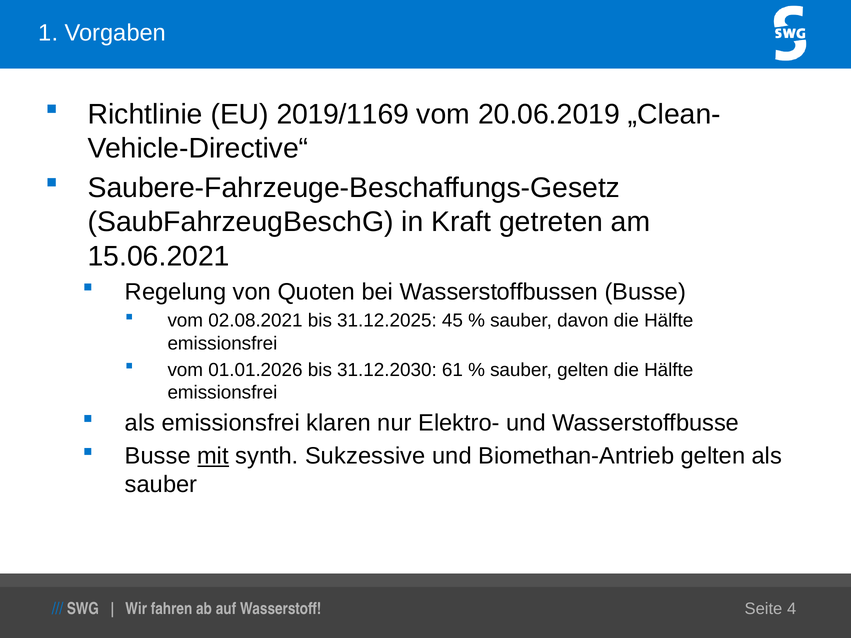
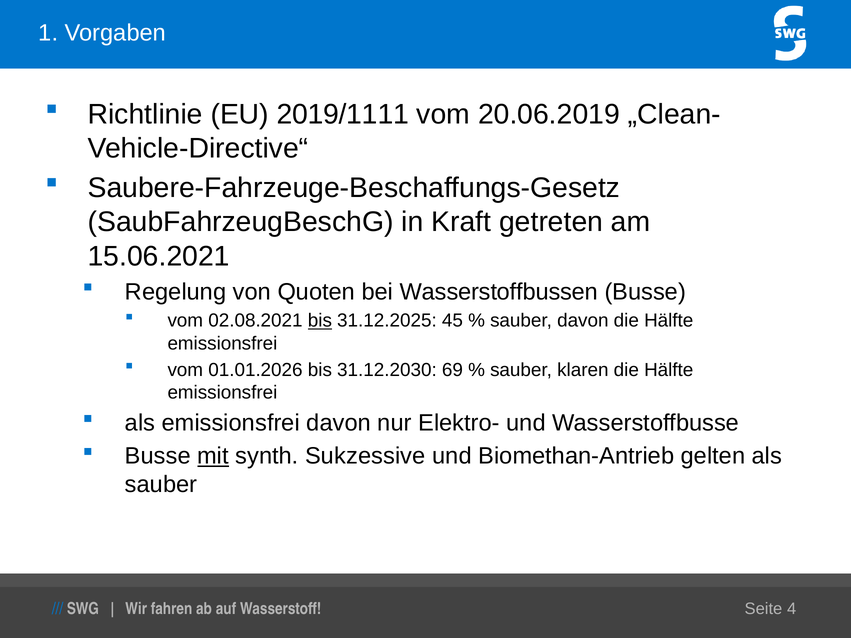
2019/1169: 2019/1169 -> 2019/1111 (343, 114)
bis underline: none -> present (320, 321)
61: 61 -> 69 (452, 370)
sauber gelten: gelten -> klaren (583, 370)
emissionsfrei klaren: klaren -> davon (339, 423)
